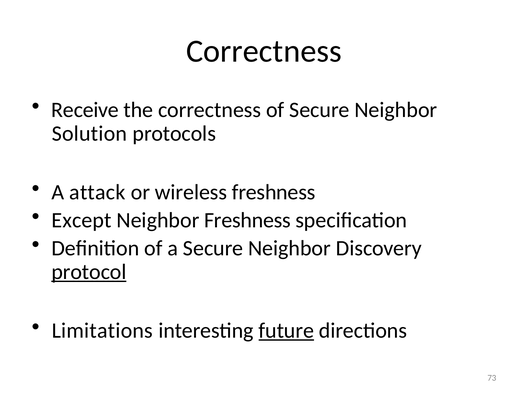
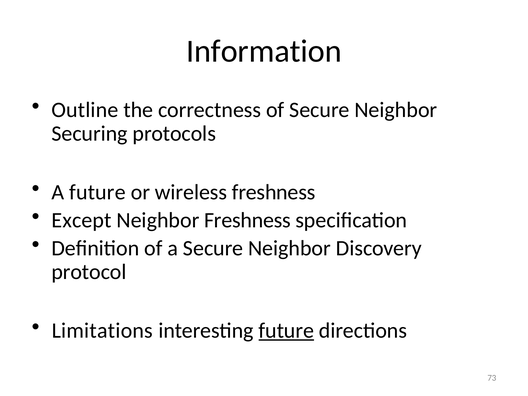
Correctness: Correctness -> Information (264, 51)
Receive: Receive -> Outline (85, 110)
Solution: Solution -> Securing (90, 134)
A attack: attack -> future (97, 192)
protocol underline: present -> none (89, 272)
